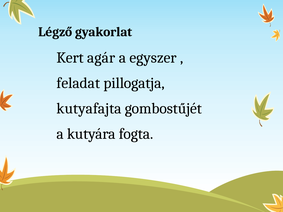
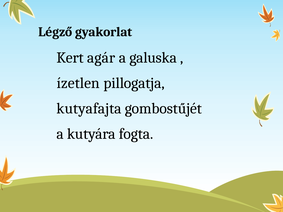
egyszer: egyszer -> galuska (153, 58)
feladat: feladat -> ízetlen (78, 83)
